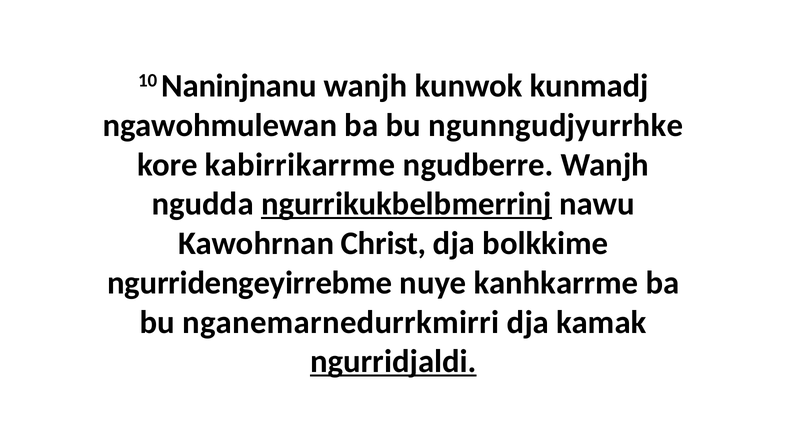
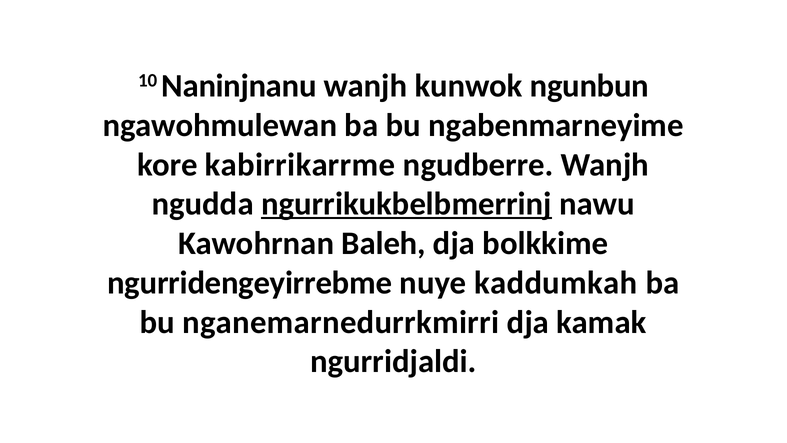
kunmadj: kunmadj -> ngunbun (589, 86)
ngunngudjyurrhke: ngunngudjyurrhke -> ngabenmarneyime (556, 125)
Christ: Christ -> Baleh (384, 243)
kanhkarrme: kanhkarrme -> kaddumkah (556, 283)
ngurridjaldi underline: present -> none (393, 361)
